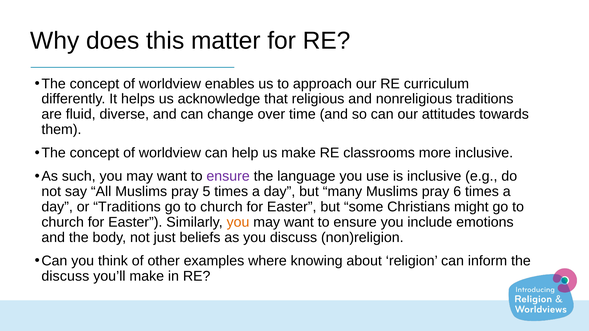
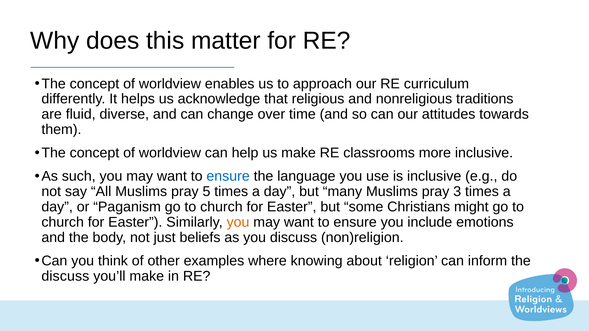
ensure colour: purple -> blue (228, 176)
6: 6 -> 3 (457, 192)
or Traditions: Traditions -> Paganism (127, 207)
